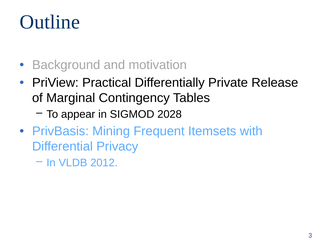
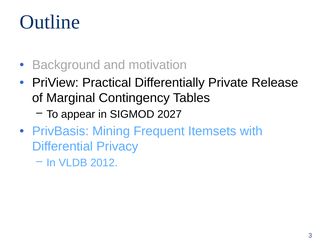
2028: 2028 -> 2027 (170, 115)
